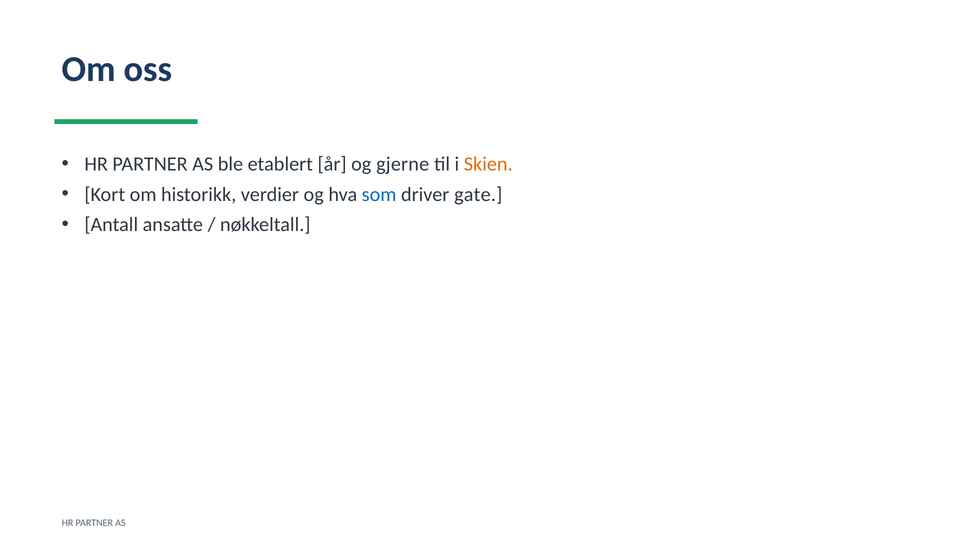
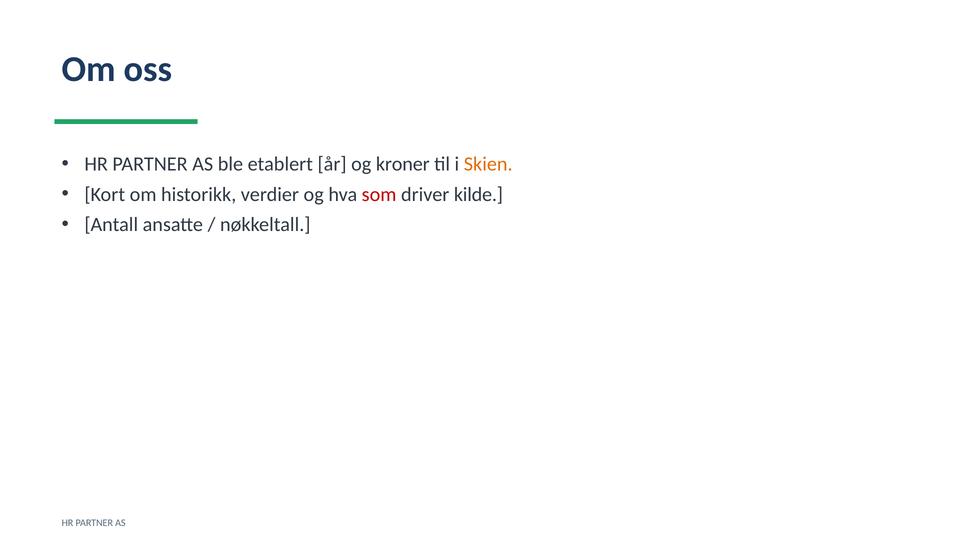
gjerne: gjerne -> kroner (403, 164)
som colour: blue -> red (379, 194)
gate: gate -> kilde (478, 194)
